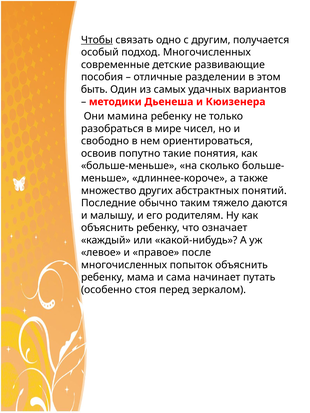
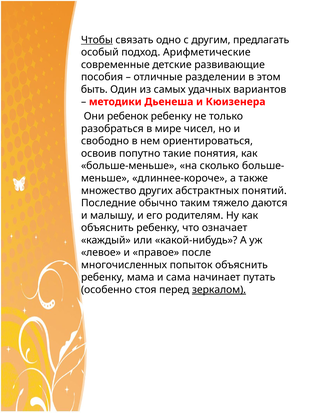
получается: получается -> предлагать (261, 40)
подход Многочисленных: Многочисленных -> Арифметические (207, 52)
мамина: мамина -> ребенок (128, 116)
зеркалом underline: none -> present (219, 290)
